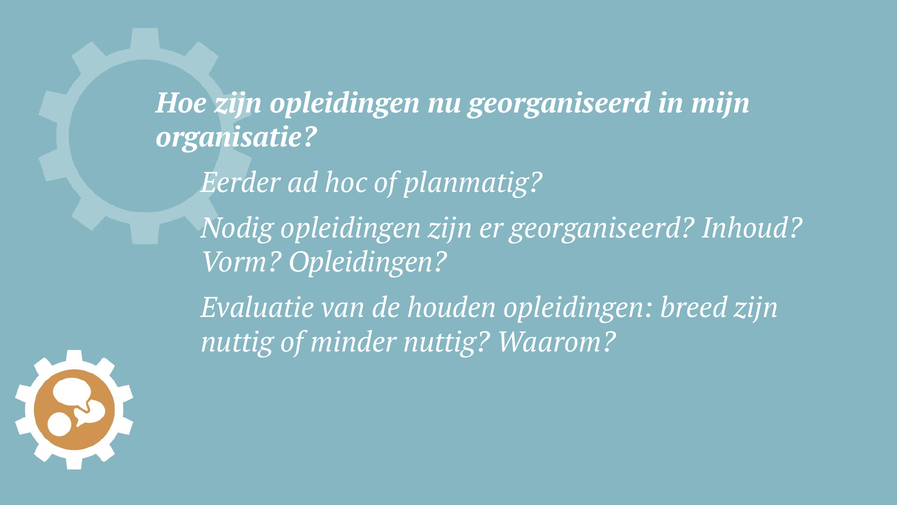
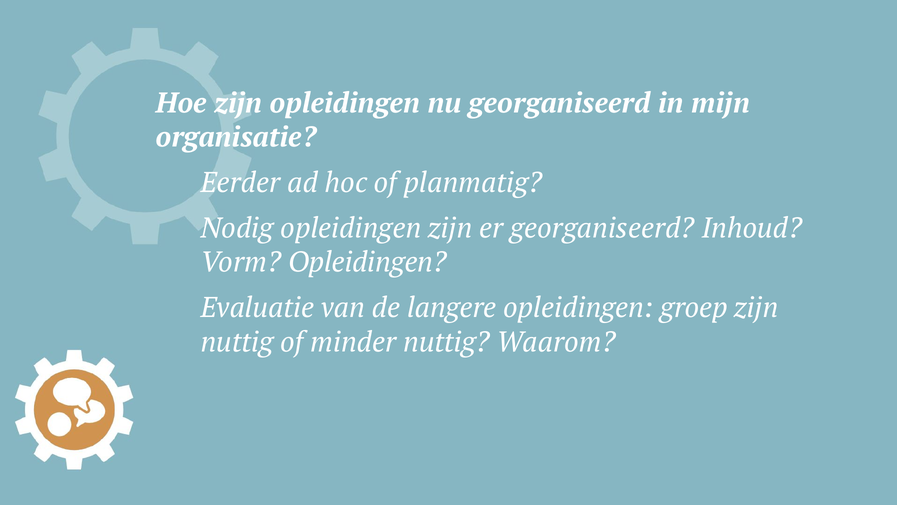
houden: houden -> langere (452, 308)
breed: breed -> groep (694, 308)
